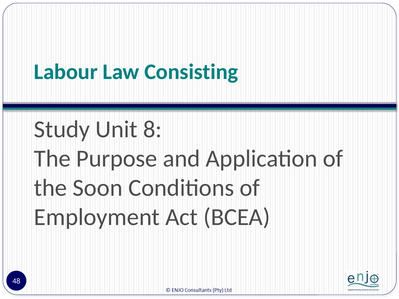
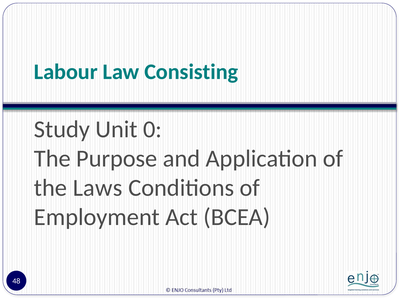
8: 8 -> 0 (152, 129)
Soon: Soon -> Laws (98, 188)
